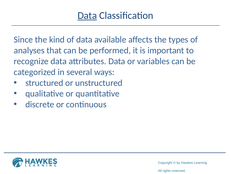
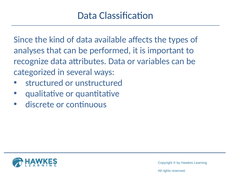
Data underline: present -> none (87, 16)
